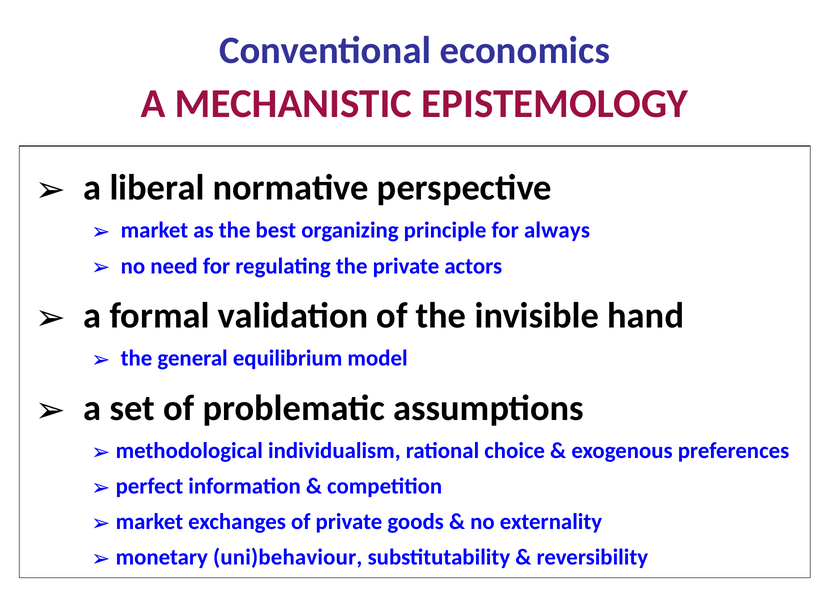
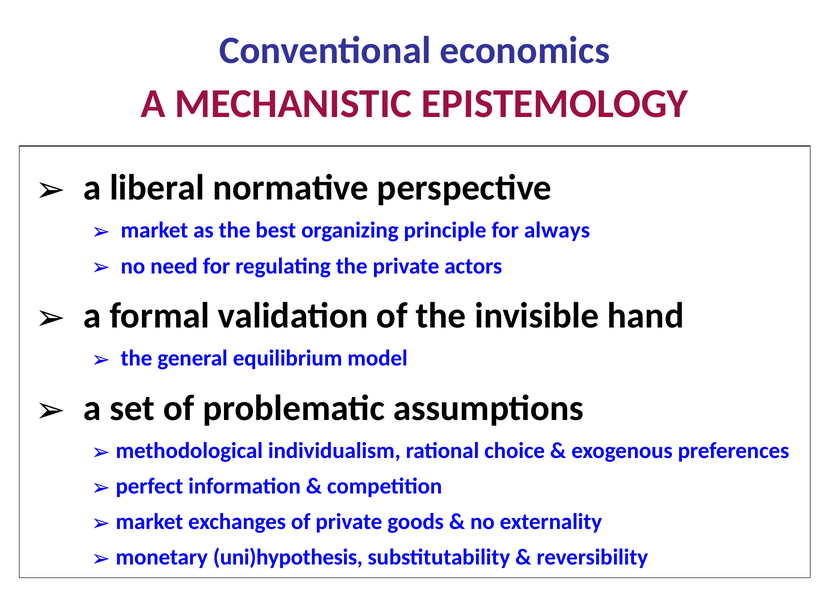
uni)behaviour: uni)behaviour -> uni)hypothesis (288, 557)
